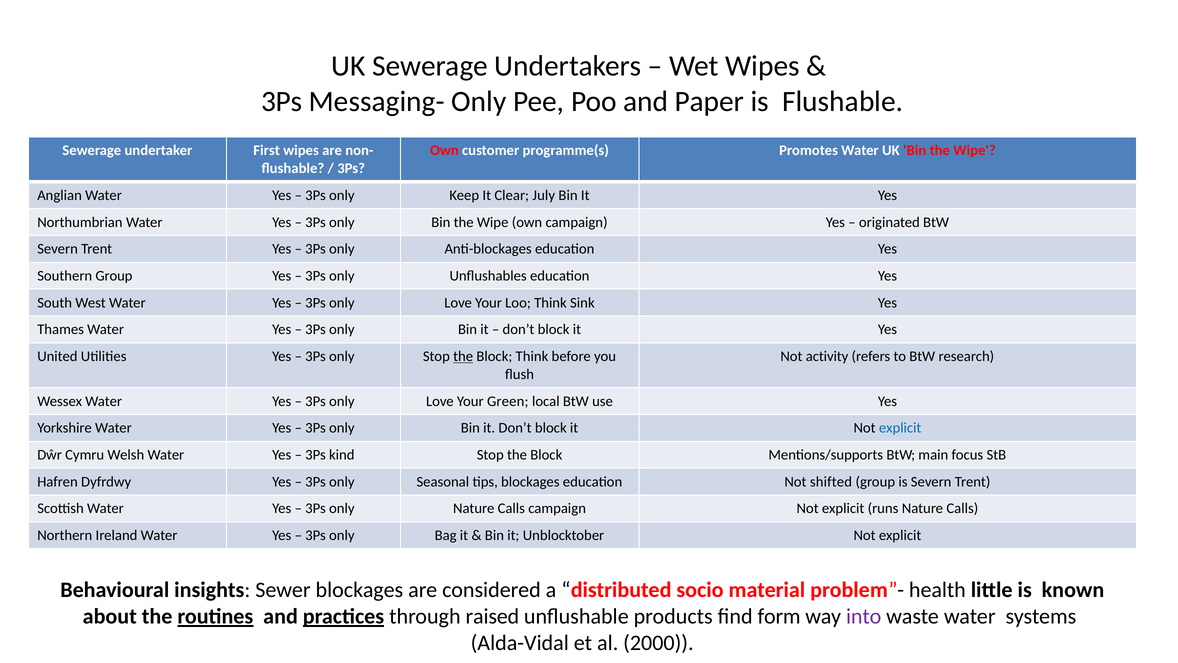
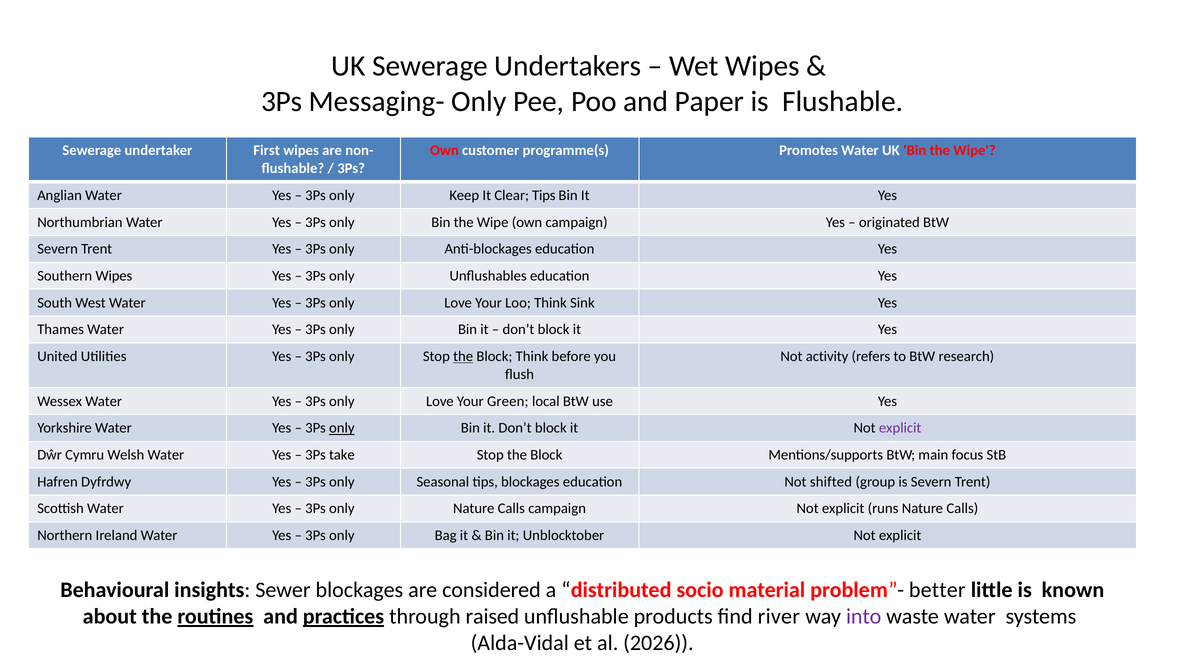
Clear July: July -> Tips (544, 195)
Southern Group: Group -> Wipes (114, 276)
only underline: none -> present (342, 428)
explicit colour: blue -> purple (900, 428)
kind: kind -> take (342, 455)
health: health -> better (937, 589)
form: form -> river (779, 616)
2000: 2000 -> 2026 (658, 642)
